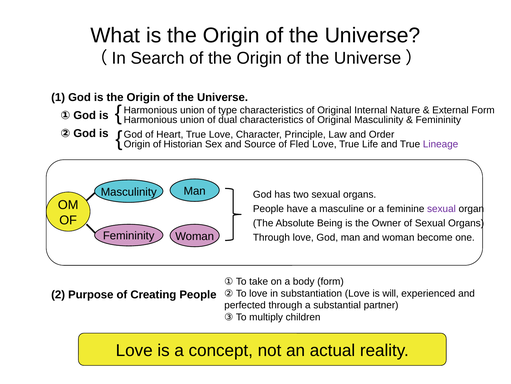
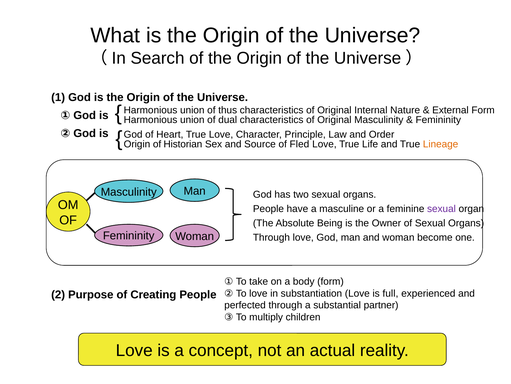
type: type -> thus (228, 110)
Lineage colour: purple -> orange (441, 144)
will: will -> full (390, 293)
